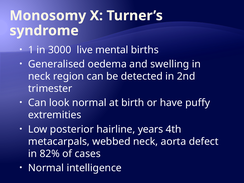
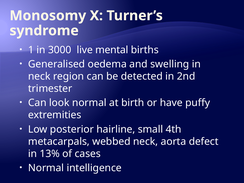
years: years -> small (150, 129)
82%: 82% -> 13% (50, 154)
